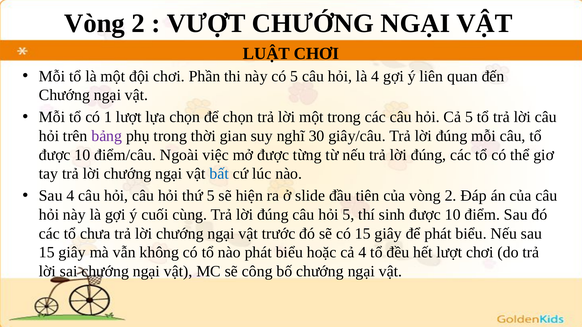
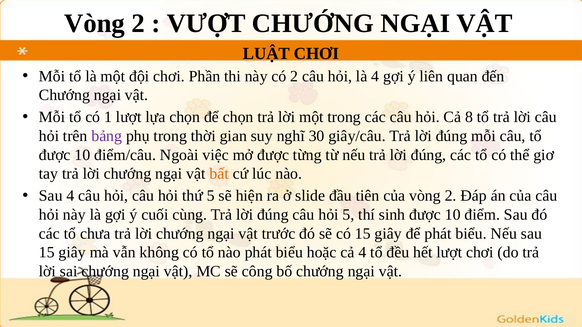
có 5: 5 -> 2 (294, 76)
Cả 5: 5 -> 8 (469, 117)
bất colour: blue -> orange (219, 174)
